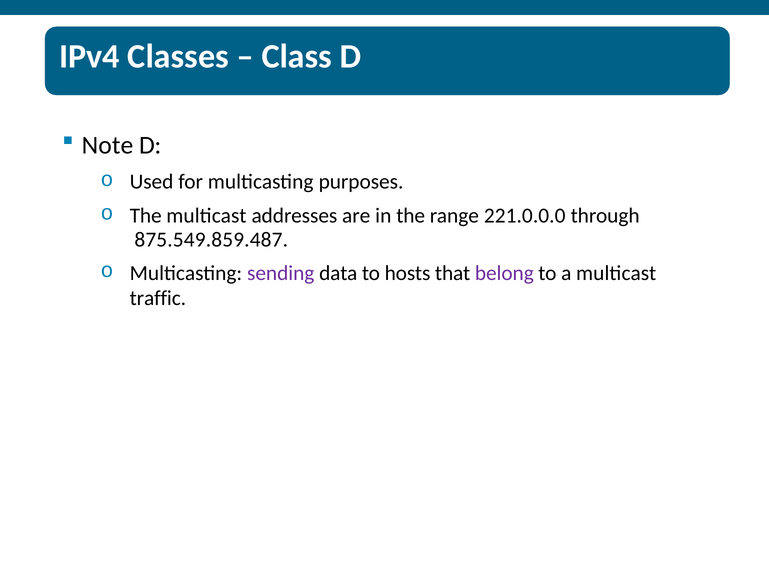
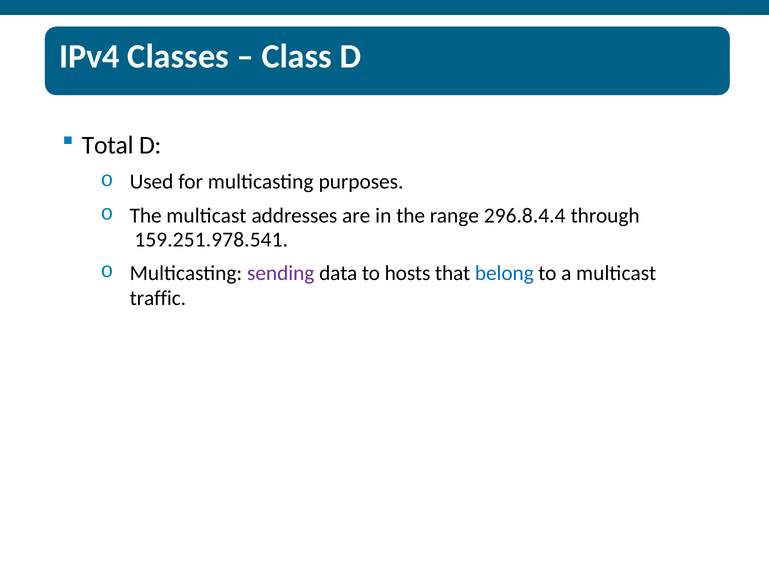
Note: Note -> Total (108, 145)
221.0.0.0: 221.0.0.0 -> 296.8.4.4 (525, 216)
875.549.859.487: 875.549.859.487 -> 159.251.978.541 (211, 240)
belong colour: purple -> blue (504, 273)
